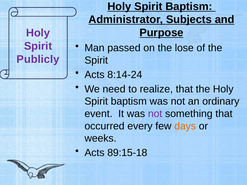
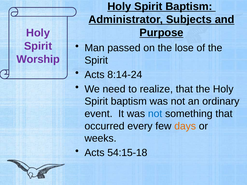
Publicly: Publicly -> Worship (38, 59)
not colour: purple -> blue (155, 114)
89:15-18: 89:15-18 -> 54:15-18 (127, 153)
